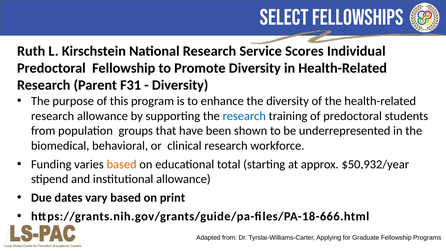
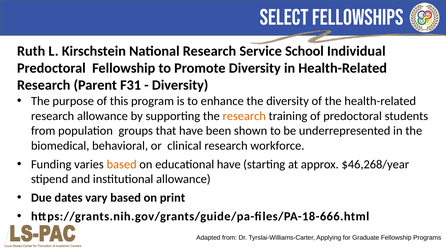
Scores: Scores -> School (304, 51)
research colour: blue -> orange (244, 116)
educational total: total -> have (229, 164)
$50,932/year: $50,932/year -> $46,268/year (375, 164)
